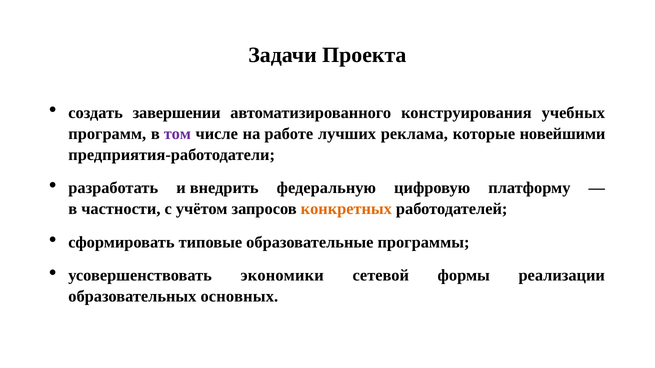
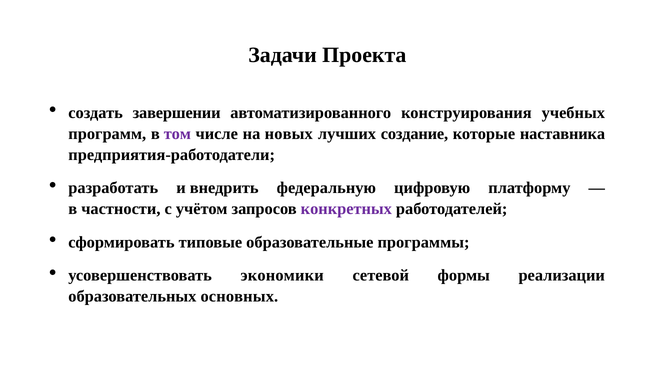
работе: работе -> новых (289, 134)
реклама: реклама -> создание (414, 134)
новейшими: новейшими -> наставника (562, 134)
конкретных colour: orange -> purple (346, 209)
